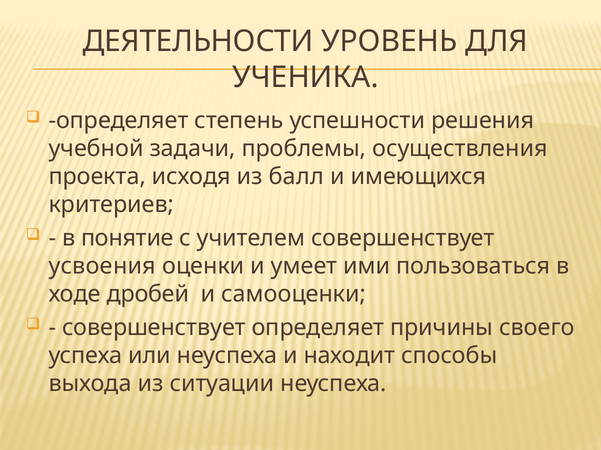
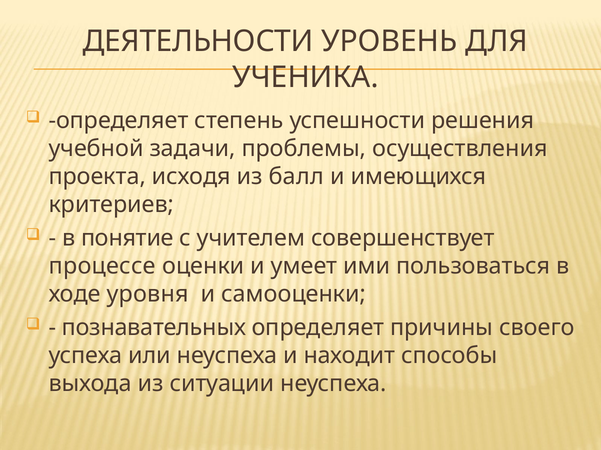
усвоения: усвоения -> процессе (102, 266)
дробей: дробей -> уровня (148, 294)
совершенствует: совершенствует -> познавательных (154, 328)
